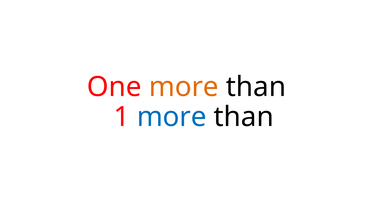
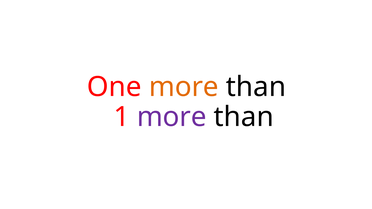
more colour: blue -> purple (172, 117)
